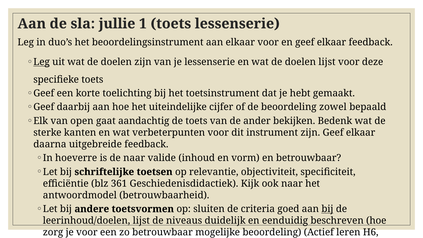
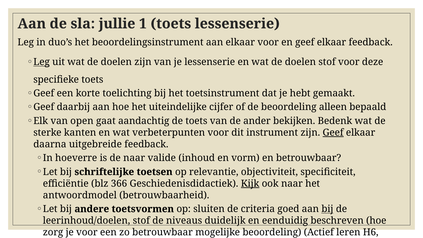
doelen lijst: lijst -> stof (327, 62)
zowel: zowel -> alleen (333, 107)
Geef underline: none -> present (333, 133)
361: 361 -> 366 (119, 183)
Kijk underline: none -> present (250, 183)
leerinhoud/doelen lijst: lijst -> stof (141, 221)
